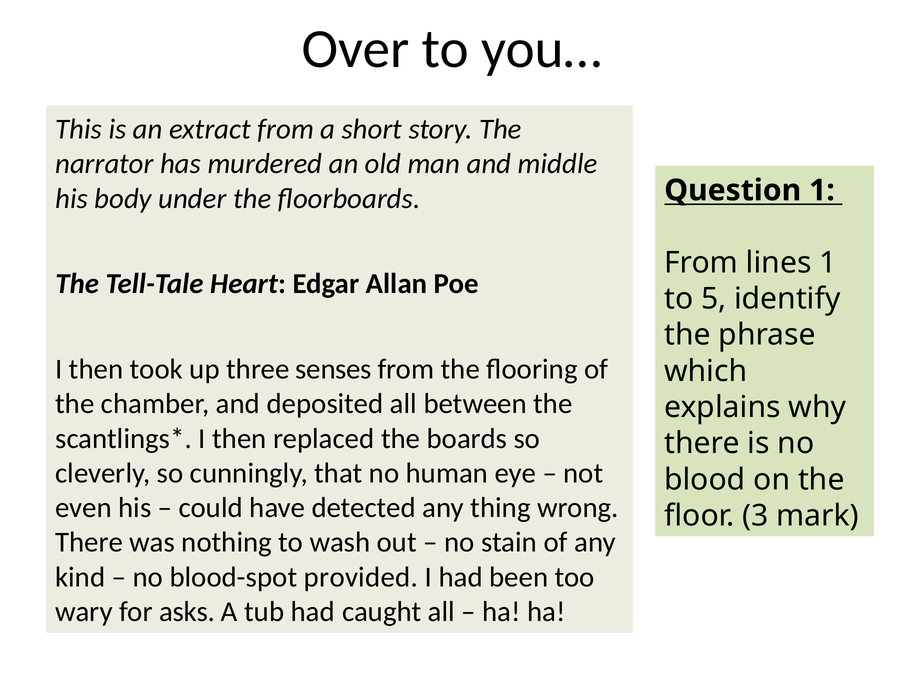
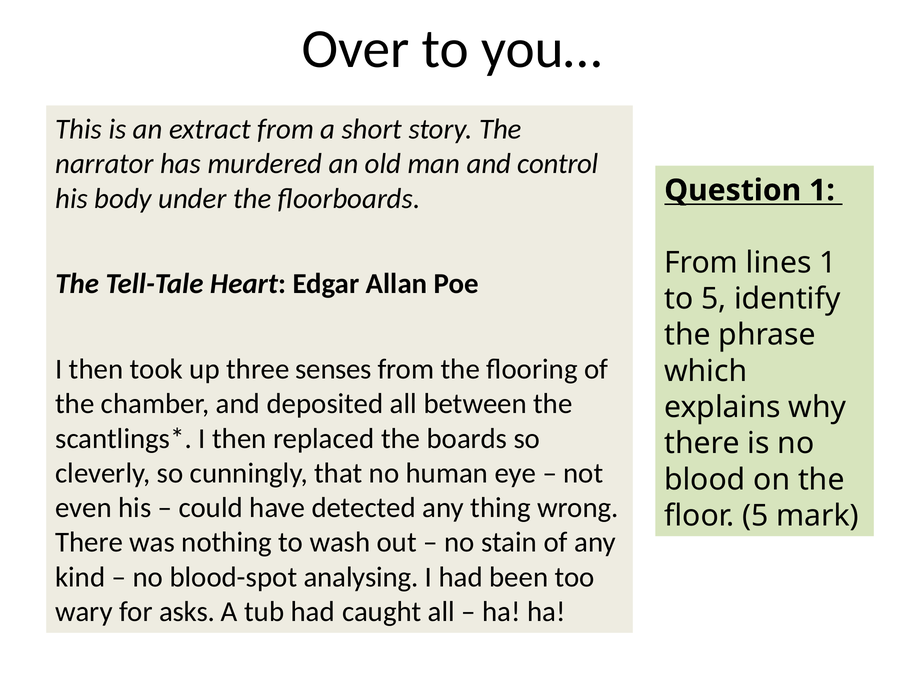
middle: middle -> control (558, 164)
floor 3: 3 -> 5 (755, 516)
provided: provided -> analysing (361, 577)
